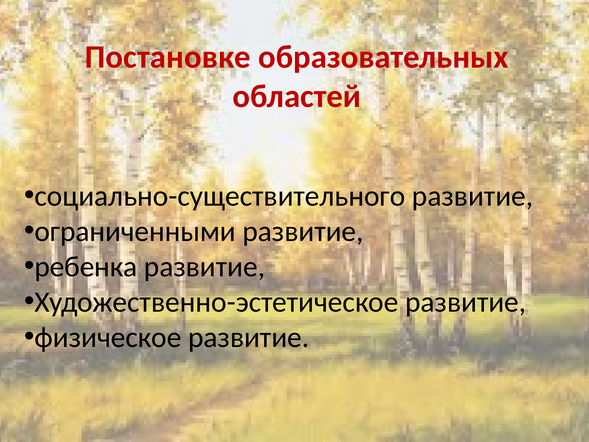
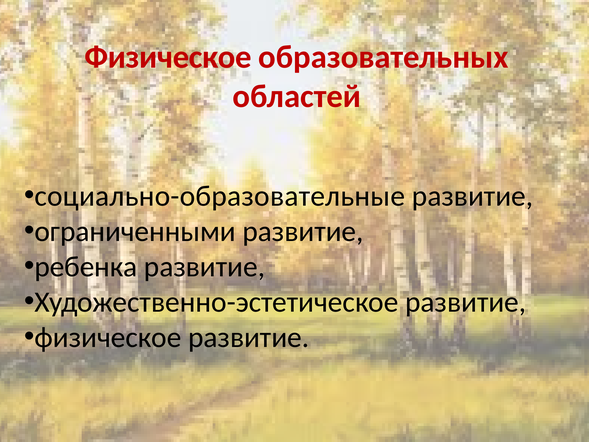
Постановке: Постановке -> Физическое (168, 57)
социально-существительного: социально-существительного -> социально-образовательные (220, 196)
